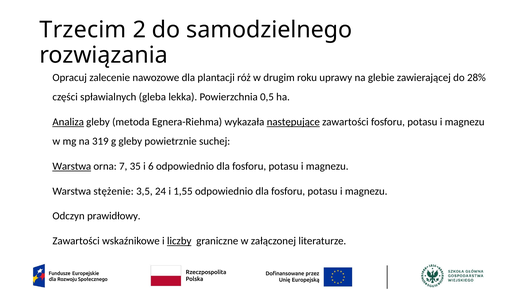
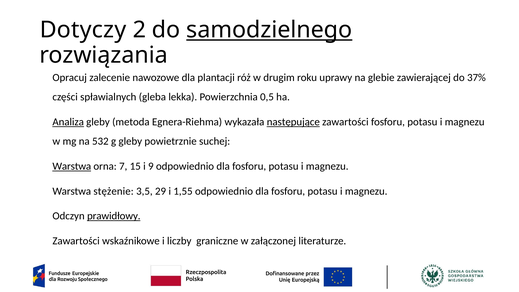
Trzecim: Trzecim -> Dotyczy (83, 30)
samodzielnego underline: none -> present (269, 30)
28%: 28% -> 37% (476, 78)
319: 319 -> 532 (100, 141)
35: 35 -> 15 (135, 166)
6: 6 -> 9 (151, 166)
24: 24 -> 29 (161, 191)
prawidłowy underline: none -> present (114, 216)
liczby underline: present -> none (179, 241)
